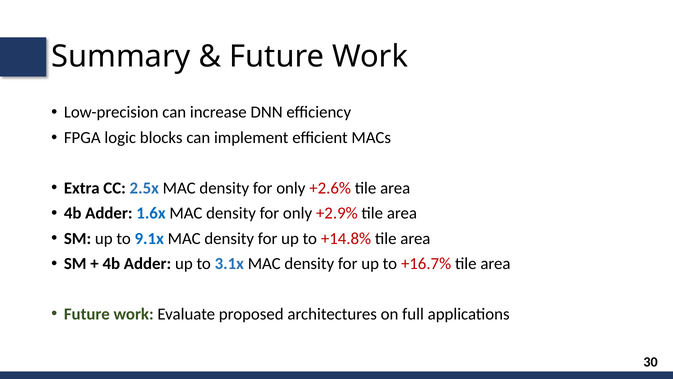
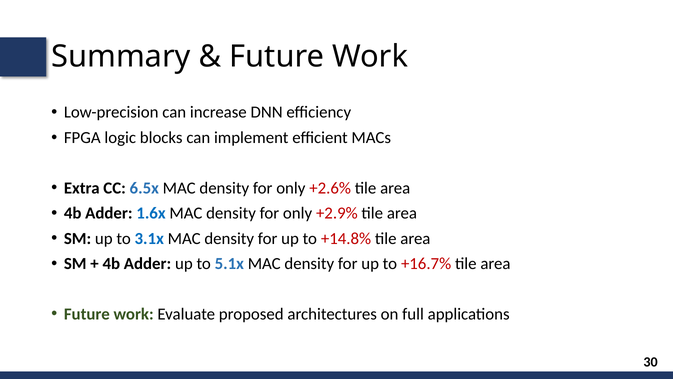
2.5x: 2.5x -> 6.5x (144, 188)
9.1x: 9.1x -> 3.1x (149, 238)
3.1x: 3.1x -> 5.1x (229, 263)
